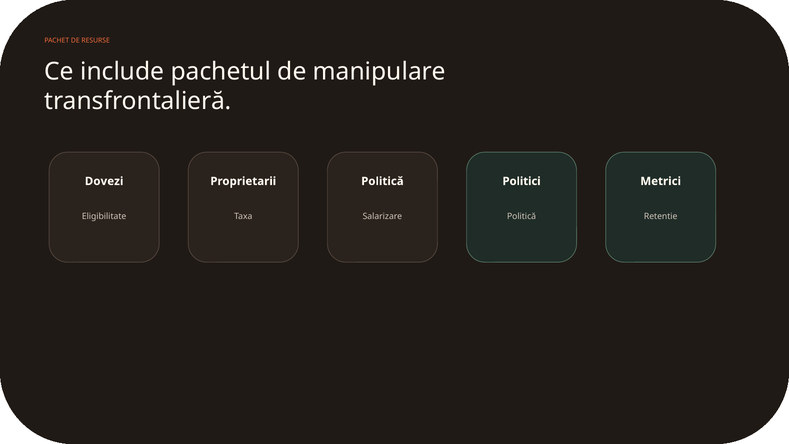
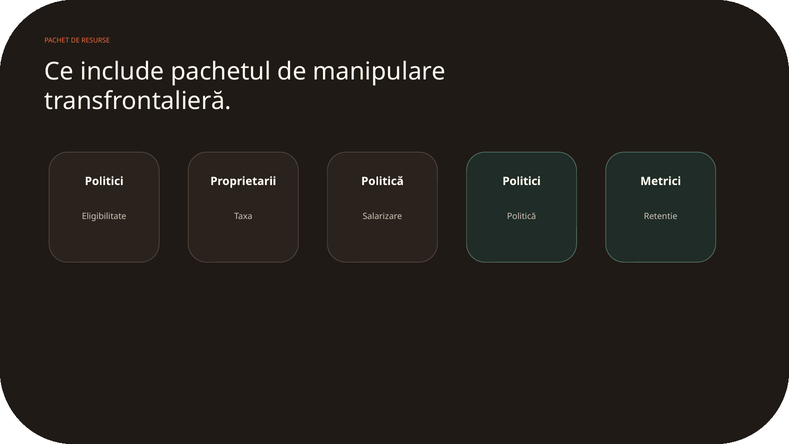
Dovezi: Dovezi -> Politici (104, 181)
